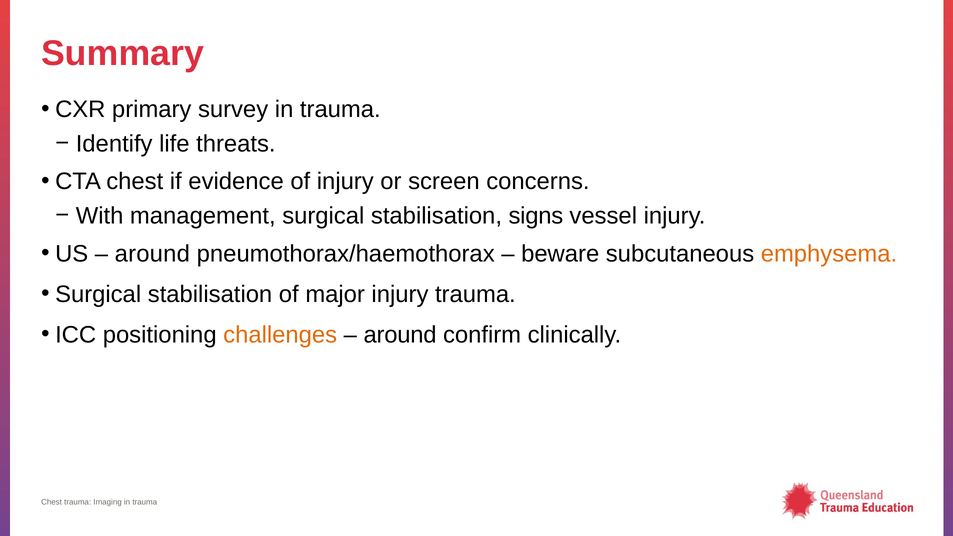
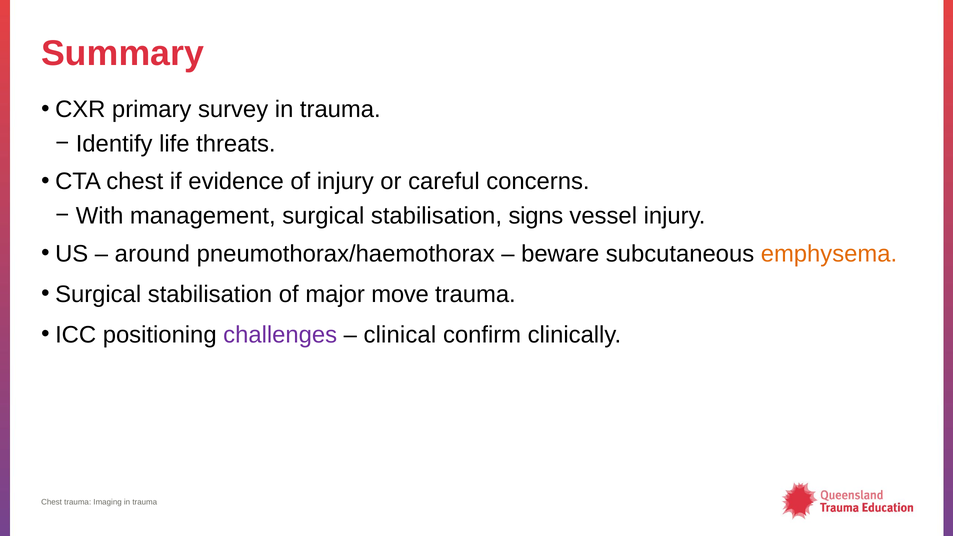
screen: screen -> careful (444, 182)
major injury: injury -> move (400, 294)
challenges colour: orange -> purple (280, 335)
around: around -> clinical (400, 335)
